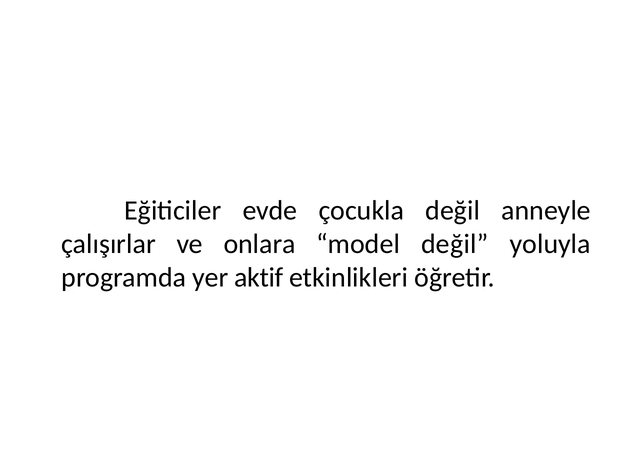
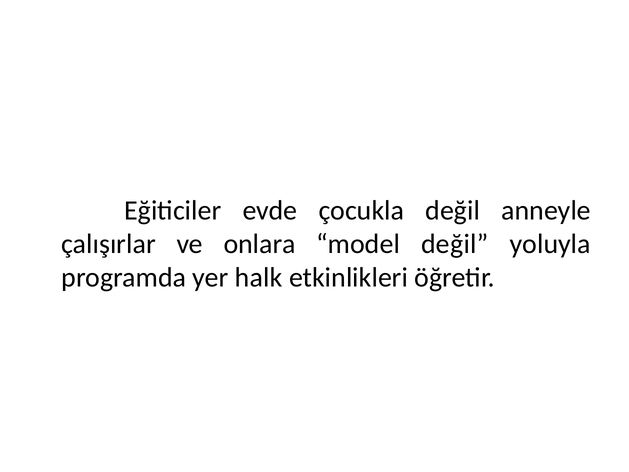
aktif: aktif -> halk (259, 277)
